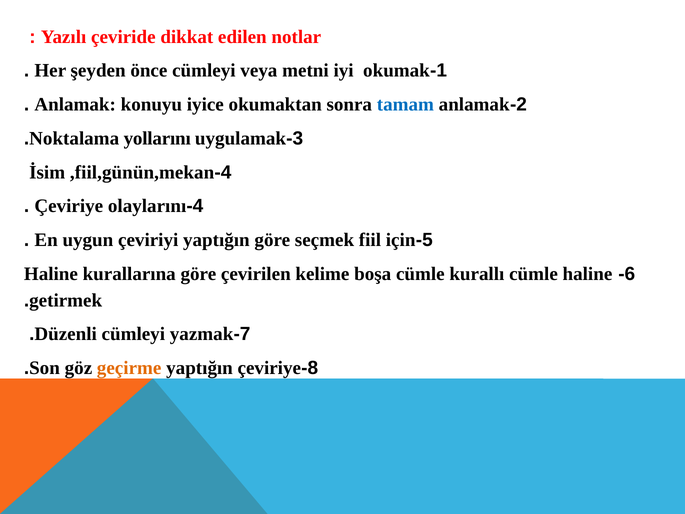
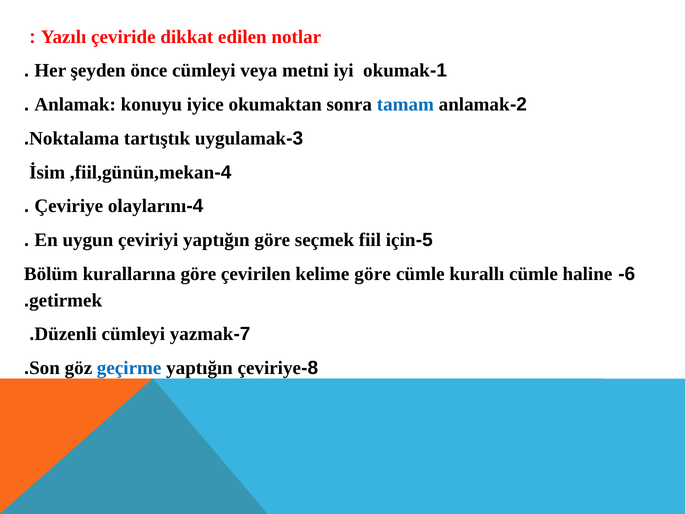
yollarını: yollarını -> tartıştık (157, 138)
Haline: Haline -> Bölüm (51, 274)
kelime boşa: boşa -> göre (373, 274)
geçirme colour: orange -> blue (129, 368)
